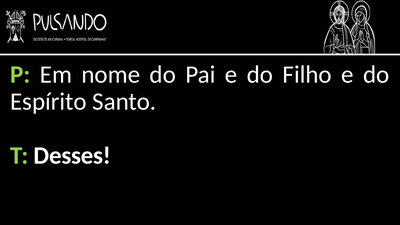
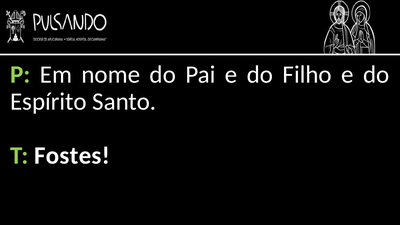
Desses: Desses -> Fostes (72, 155)
